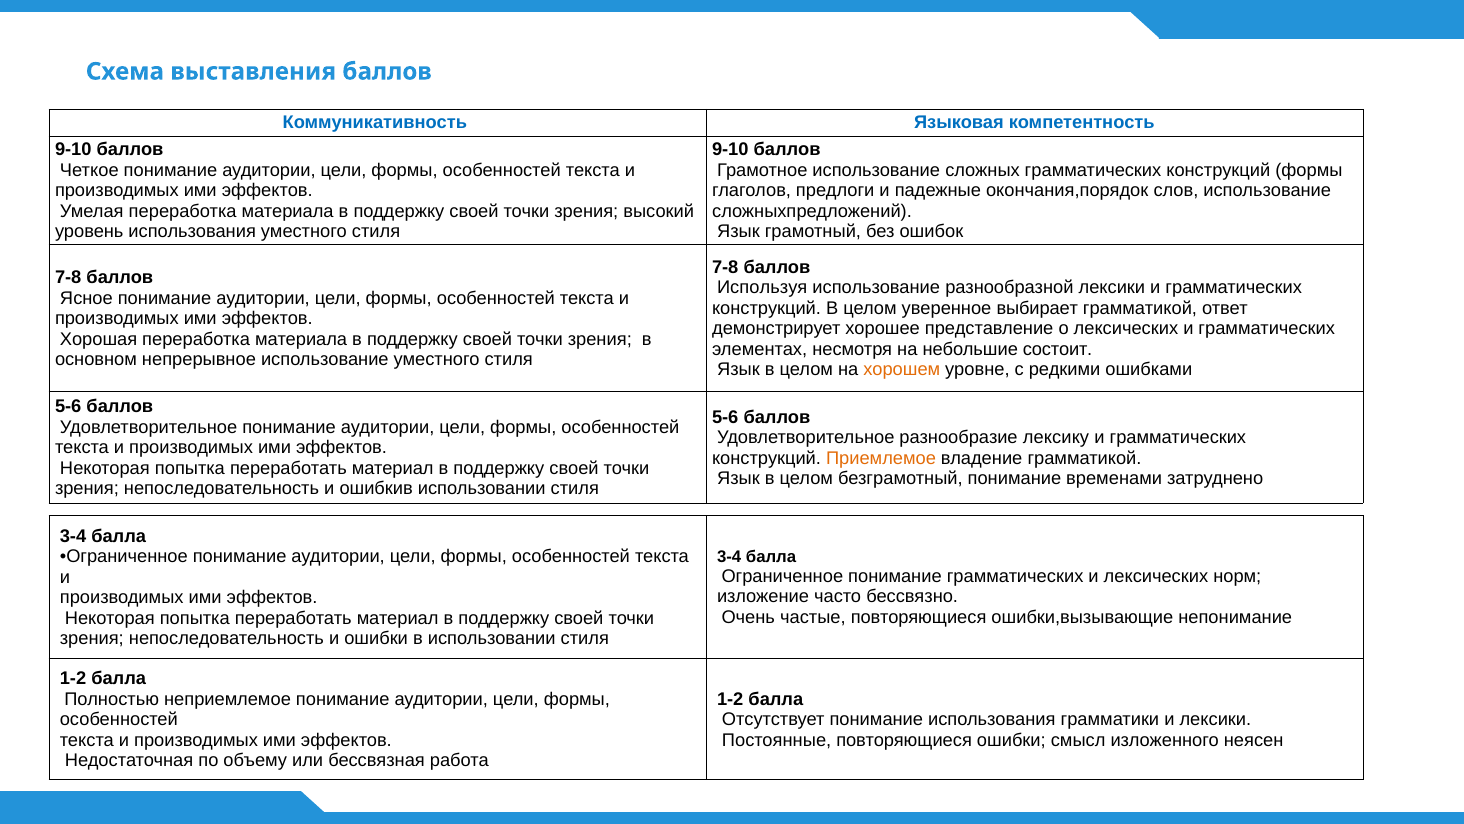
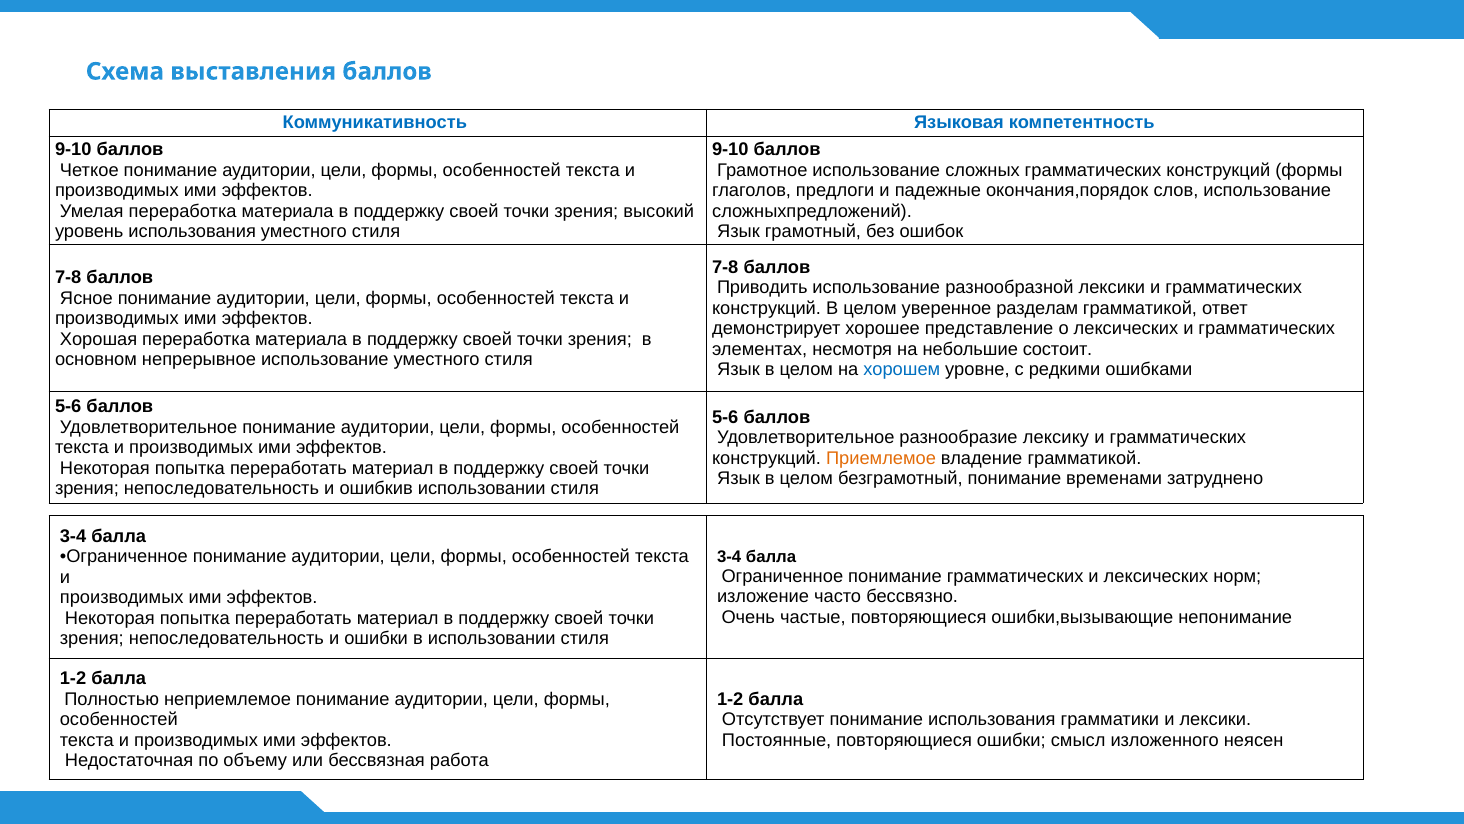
Используя: Используя -> Приводить (762, 288)
выбирает: выбирает -> разделам (1037, 308)
хорошем colour: orange -> blue (902, 370)
